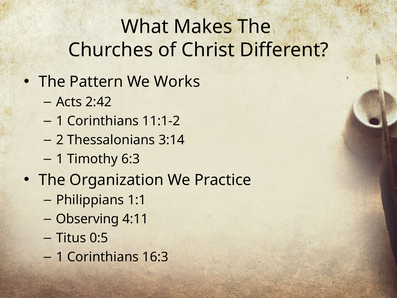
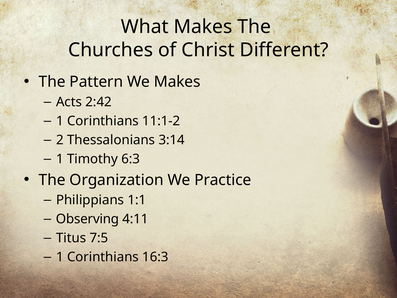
We Works: Works -> Makes (177, 82)
0:5: 0:5 -> 7:5 (99, 238)
